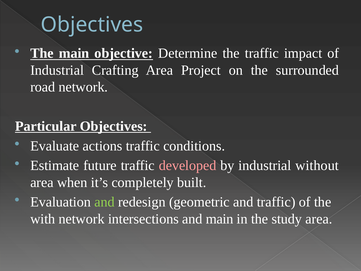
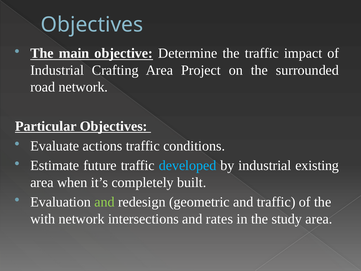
developed colour: pink -> light blue (188, 165)
without: without -> existing (317, 165)
and main: main -> rates (220, 219)
